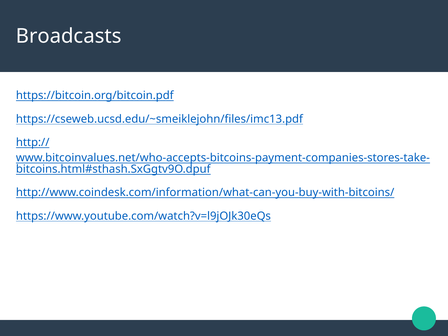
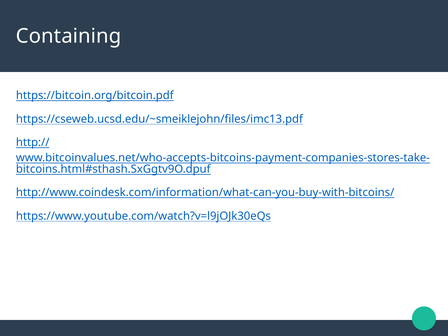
Broadcasts: Broadcasts -> Containing (69, 36)
